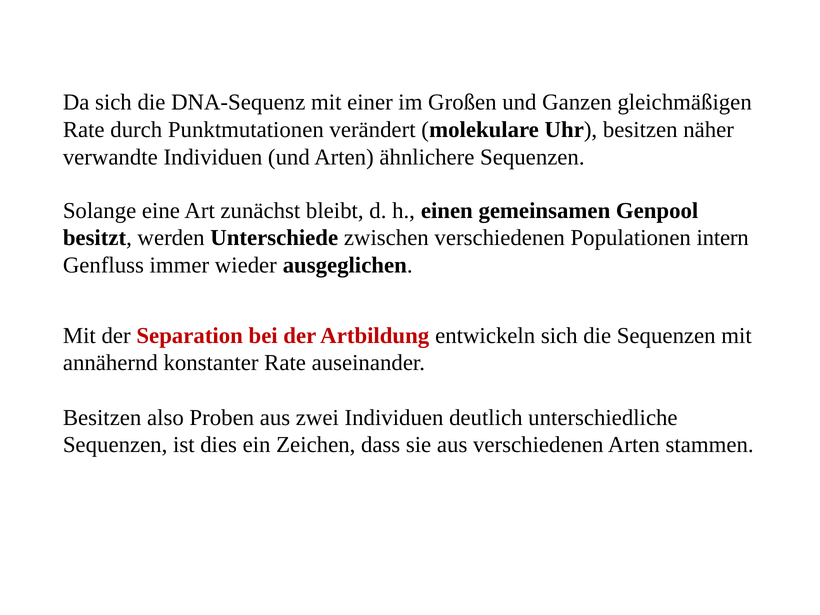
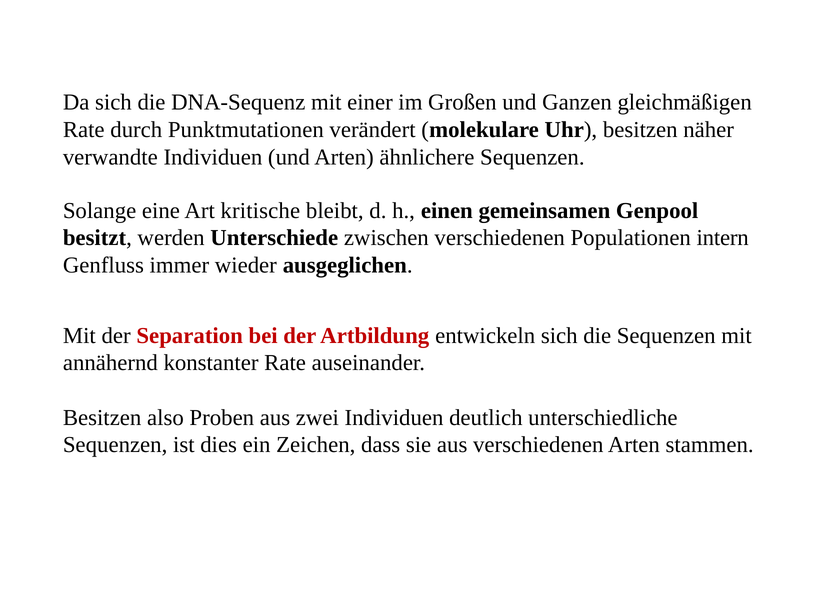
zunächst: zunächst -> kritische (260, 211)
